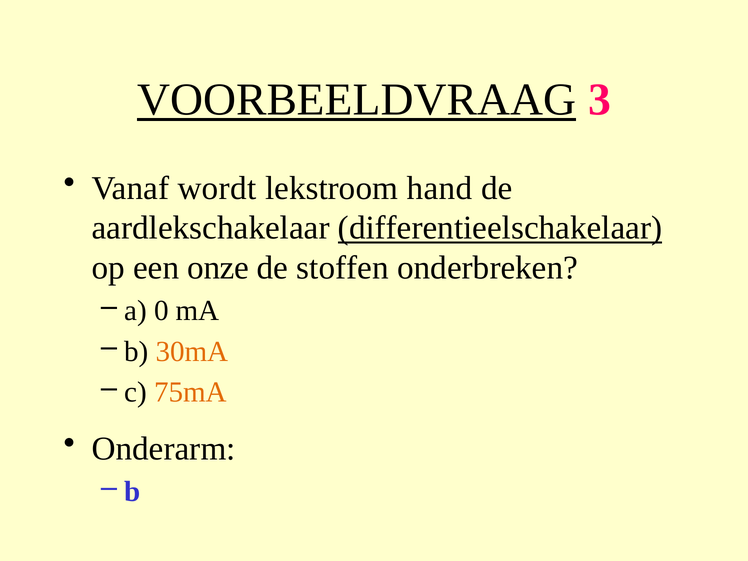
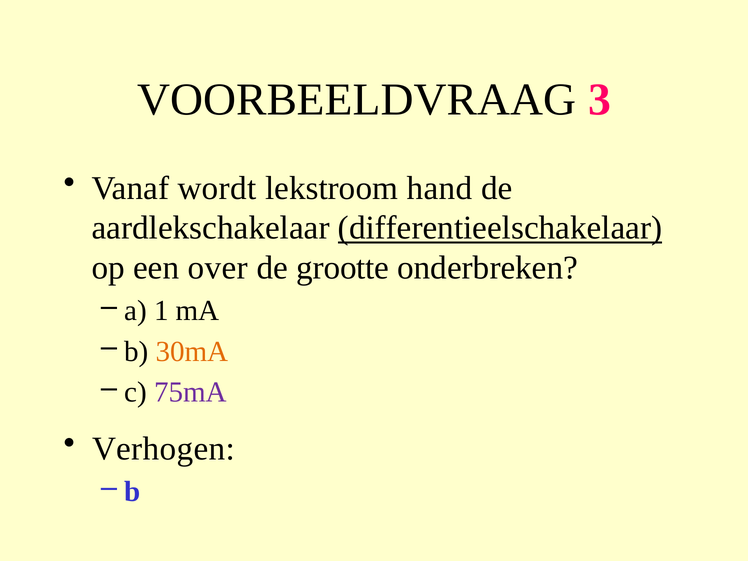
VOORBEELDVRAAG underline: present -> none (357, 100)
onze: onze -> over (218, 268)
stoffen: stoffen -> grootte (343, 268)
0: 0 -> 1 (161, 311)
75mA colour: orange -> purple (190, 392)
Onderarm: Onderarm -> Verhogen (163, 449)
